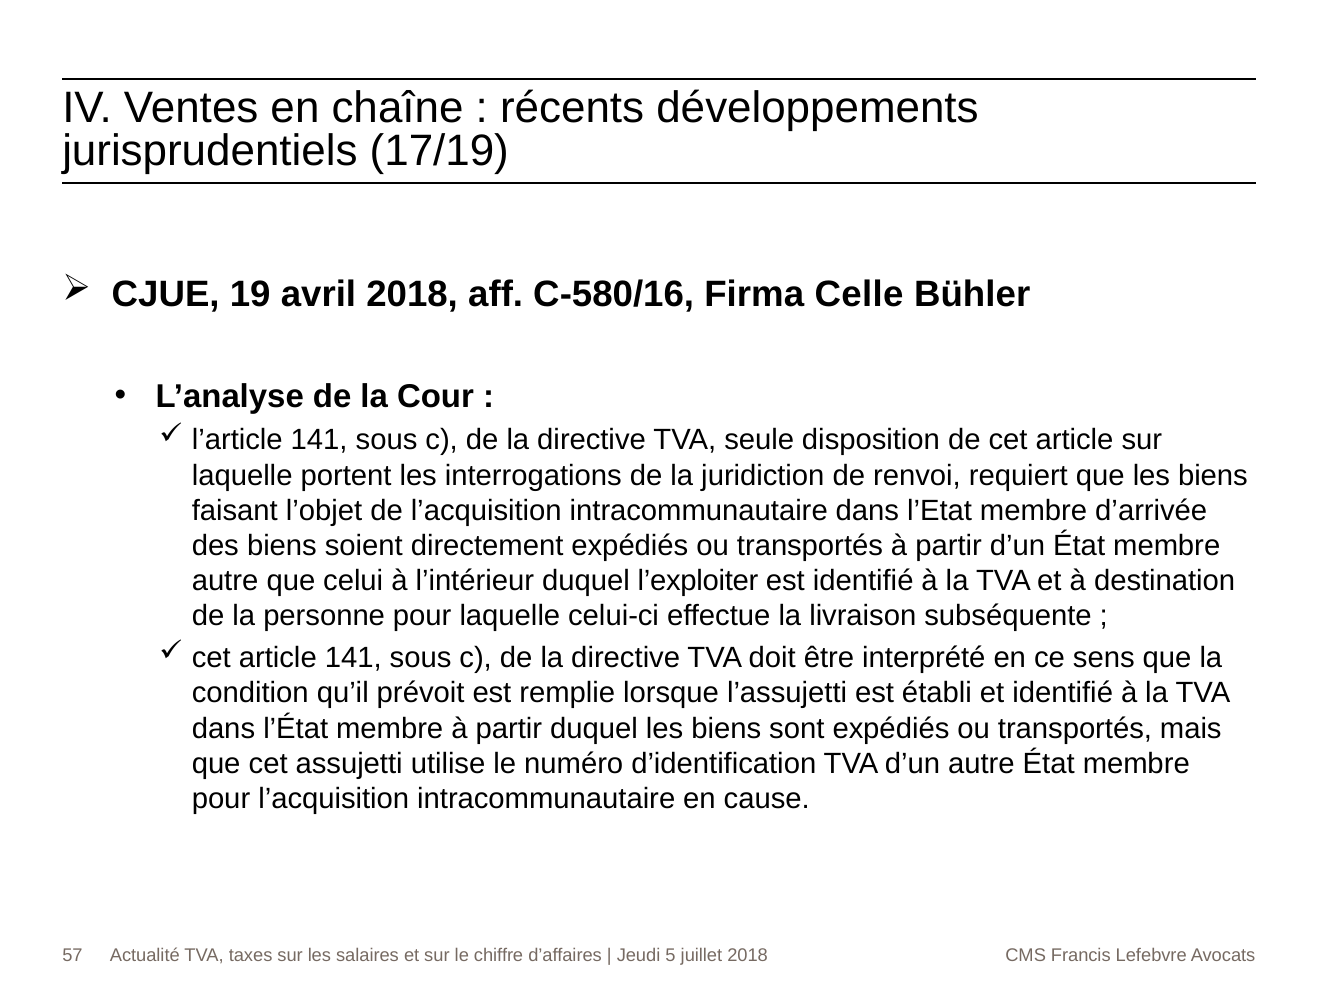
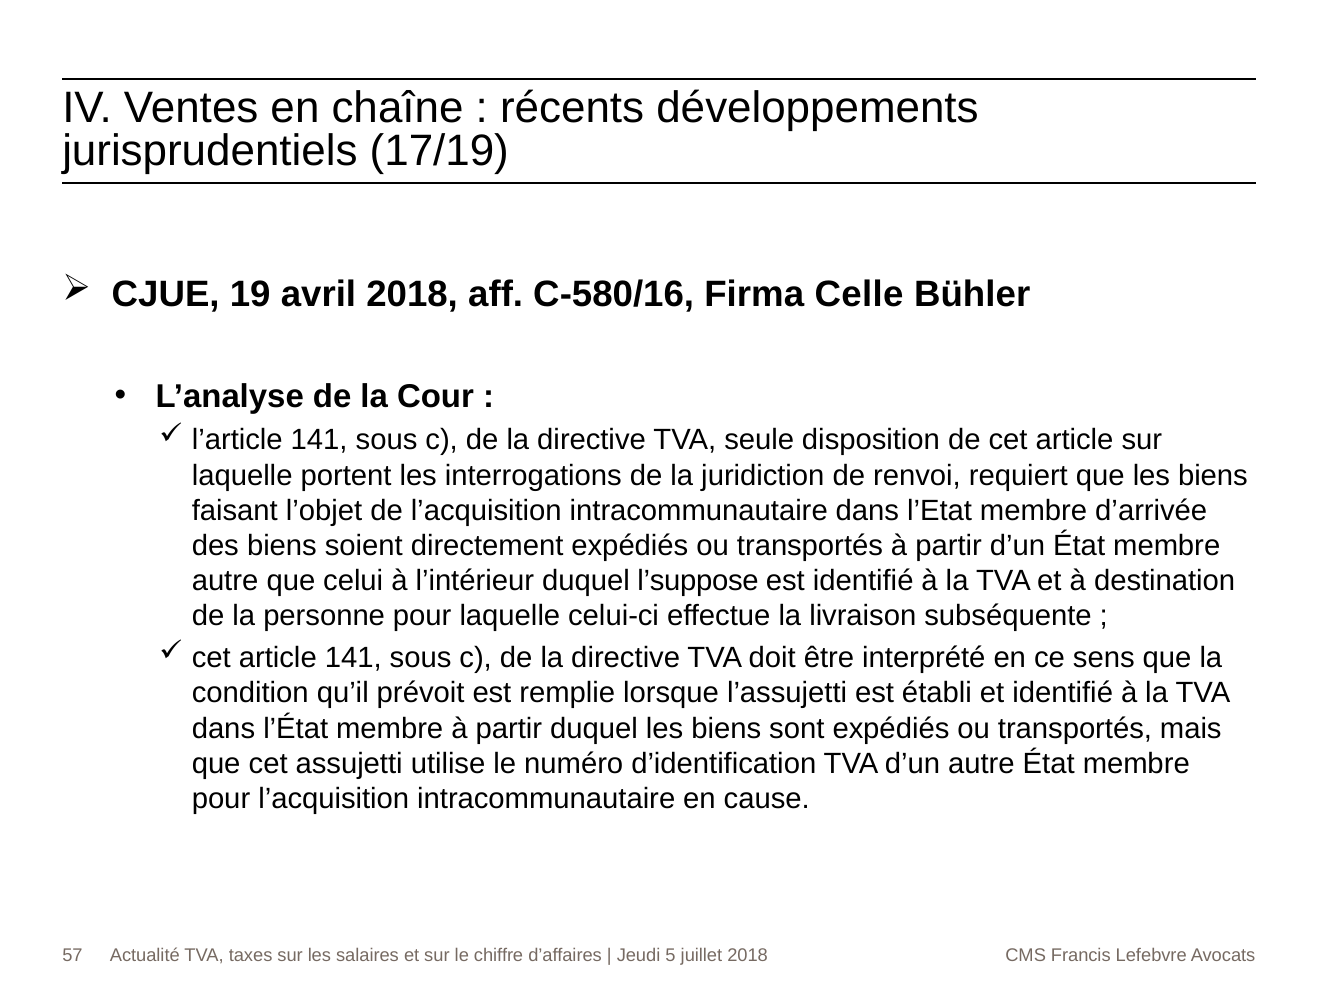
l’exploiter: l’exploiter -> l’suppose (698, 581)
